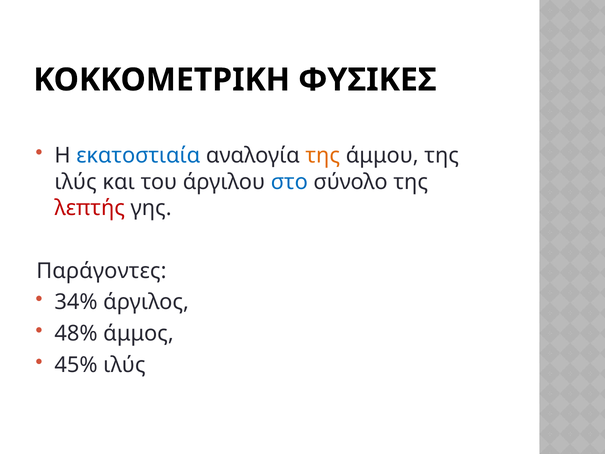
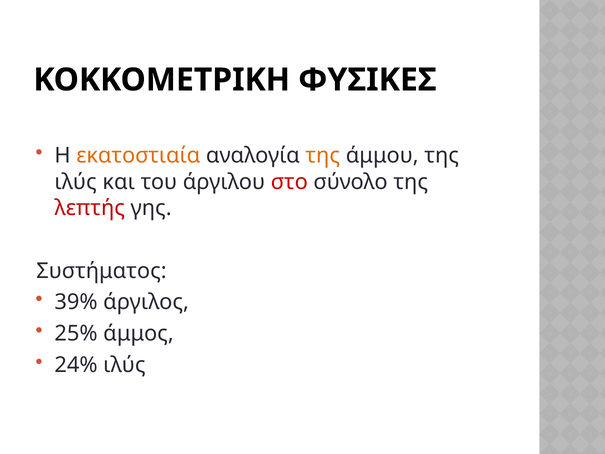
εκατοστιαία colour: blue -> orange (138, 156)
στο colour: blue -> red (289, 182)
Παράγοντες: Παράγοντες -> Συστήματος (101, 271)
34%: 34% -> 39% (76, 302)
48%: 48% -> 25% (76, 333)
45%: 45% -> 24% (76, 365)
